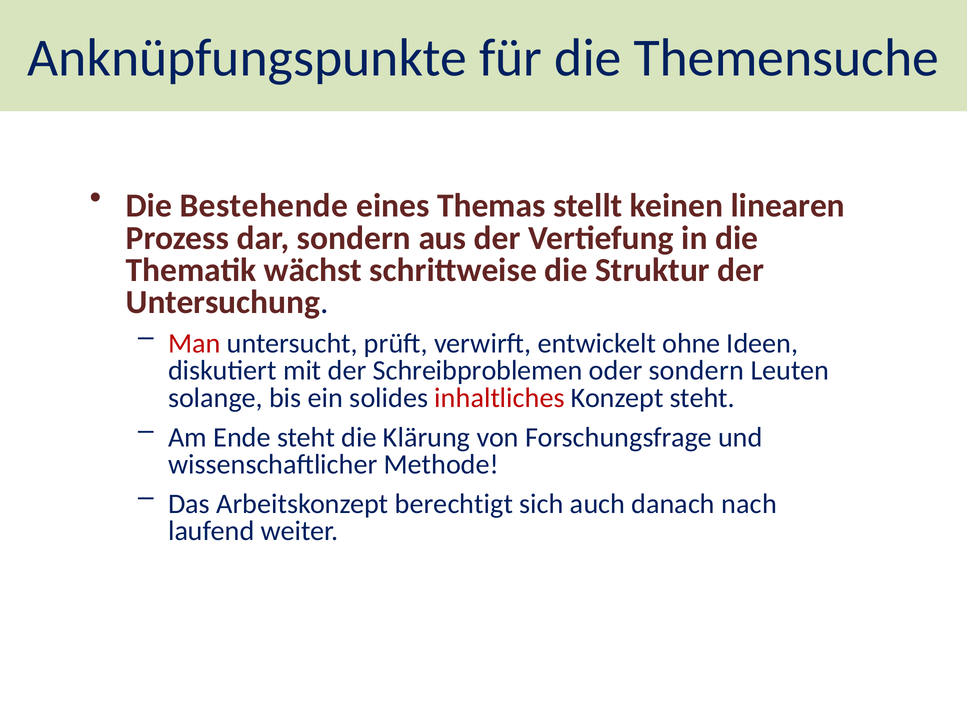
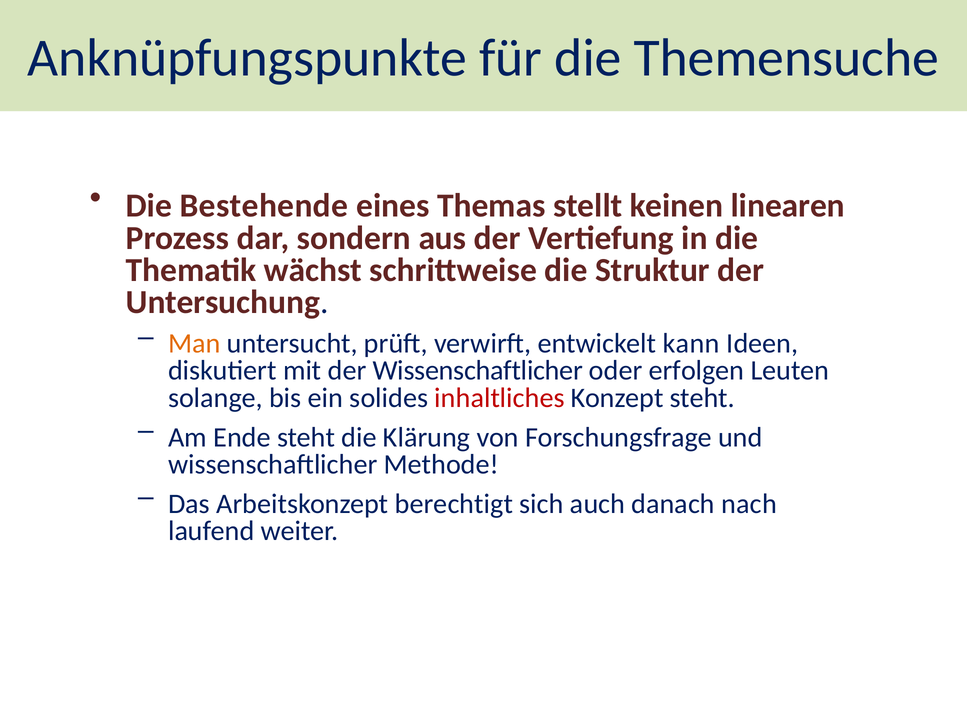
Man colour: red -> orange (194, 344)
ohne: ohne -> kann (691, 344)
der Schreibproblemen: Schreibproblemen -> Wissenschaftlicher (478, 371)
oder sondern: sondern -> erfolgen (696, 371)
